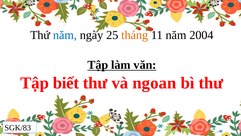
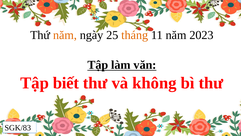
năm colour: blue -> orange (65, 35)
2004: 2004 -> 2023 (202, 35)
ngoan: ngoan -> không (154, 83)
